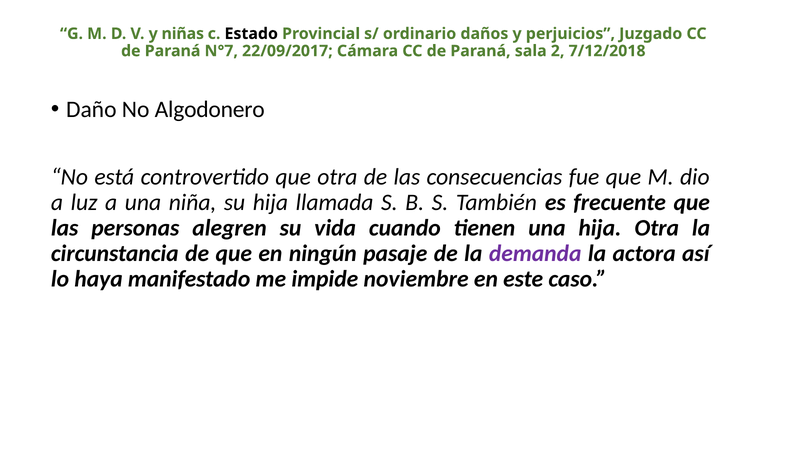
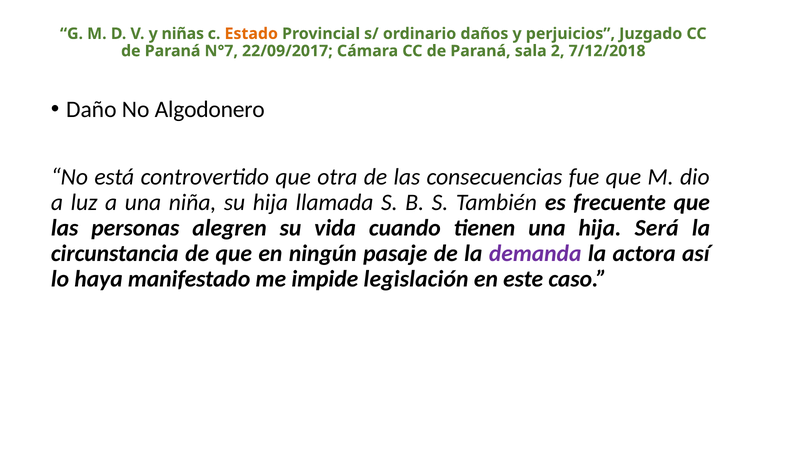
Estado colour: black -> orange (251, 34)
hija Otra: Otra -> Será (657, 228)
noviembre: noviembre -> legislación (416, 278)
